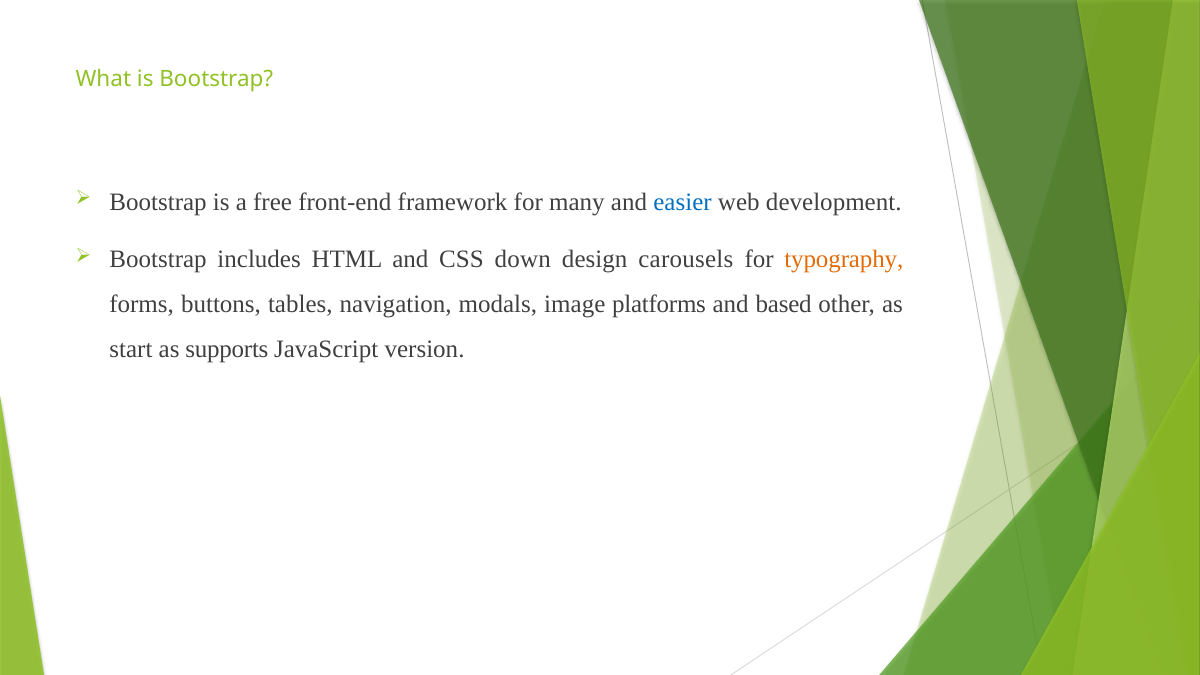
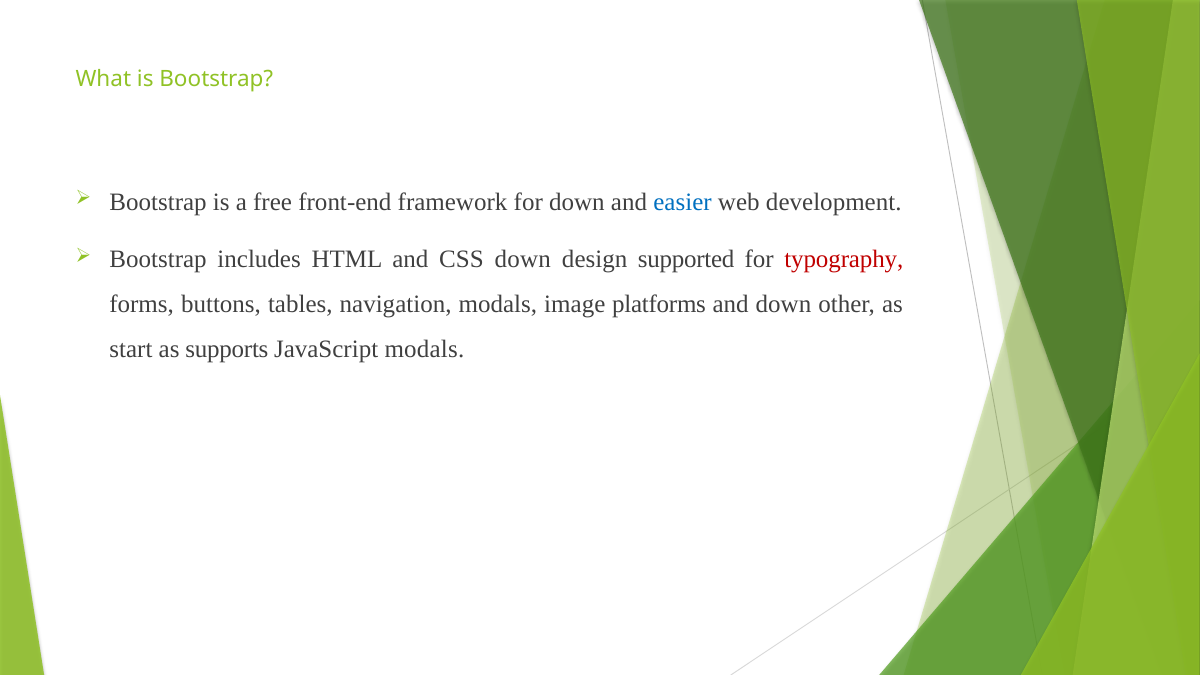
for many: many -> down (577, 202)
carousels: carousels -> supported (686, 259)
typography colour: orange -> red (844, 259)
and based: based -> down (784, 304)
JavaScript version: version -> modals (424, 350)
